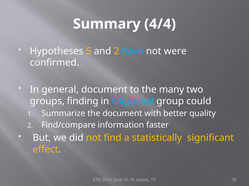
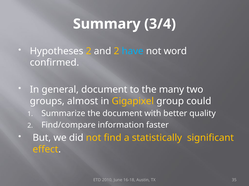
4/4: 4/4 -> 3/4 (160, 24)
Hypotheses 5: 5 -> 2 (89, 51)
were: were -> word (175, 51)
finding: finding -> almost (83, 102)
Gigapixel colour: light blue -> yellow (133, 102)
